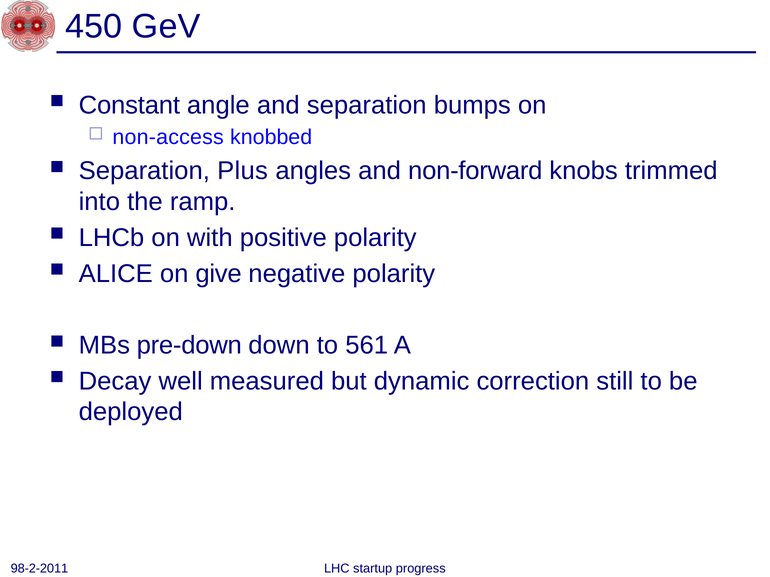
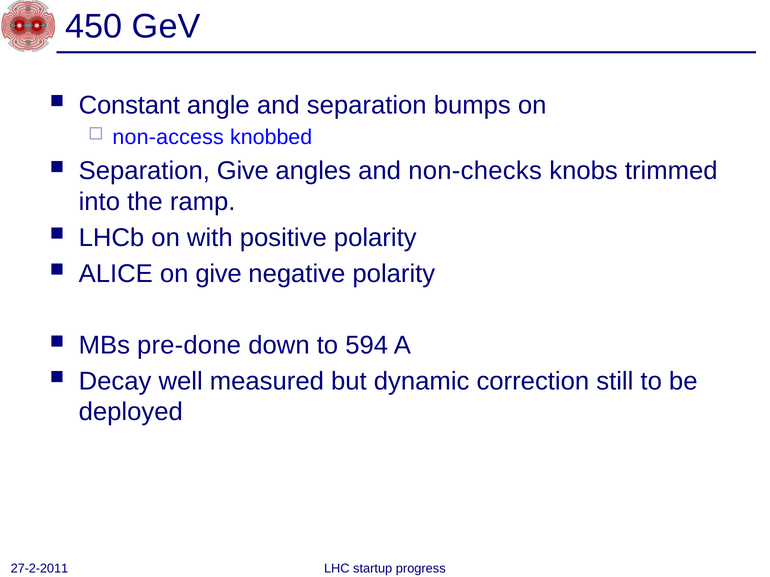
Separation Plus: Plus -> Give (243, 171)
non-forward: non-forward -> non-checks (475, 171)
pre-down: pre-down -> pre-done (189, 346)
561: 561 -> 594 (367, 346)
98-2-2011: 98-2-2011 -> 27-2-2011 (39, 569)
